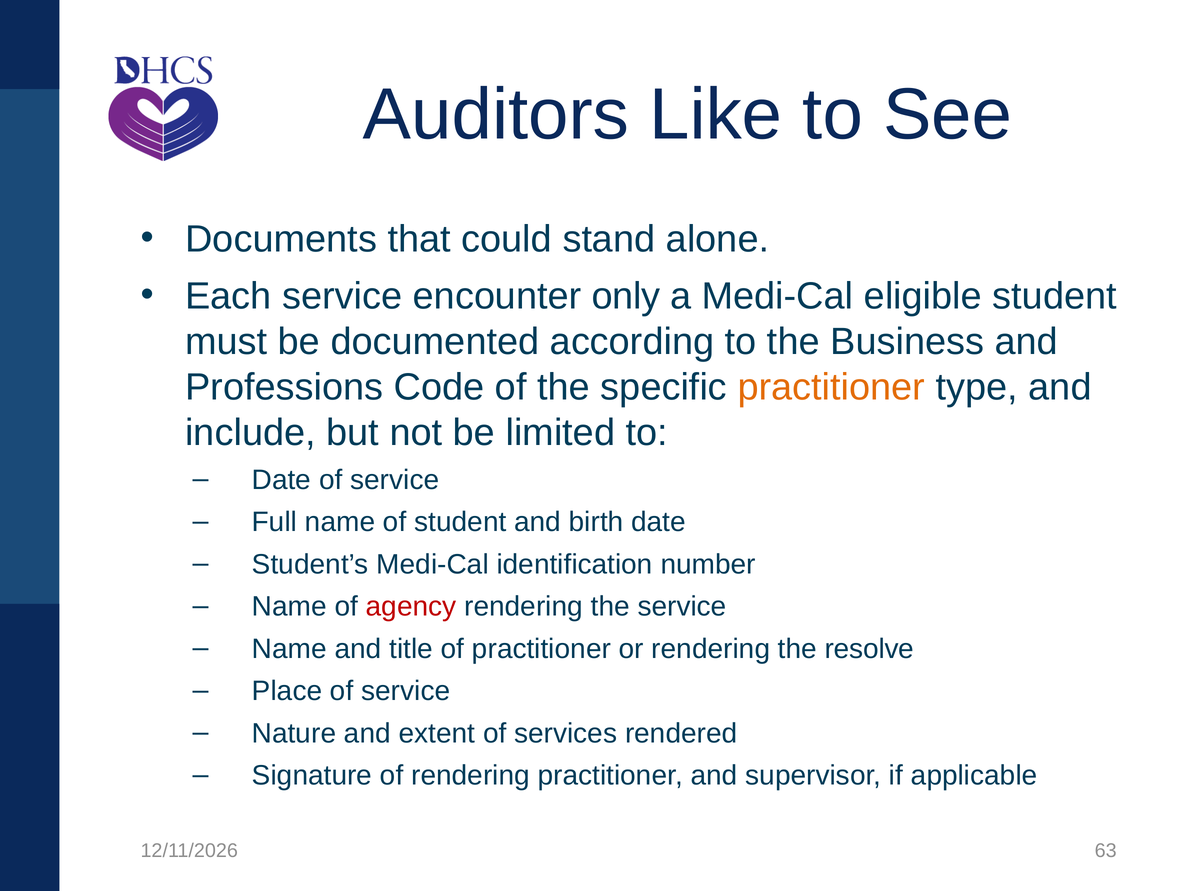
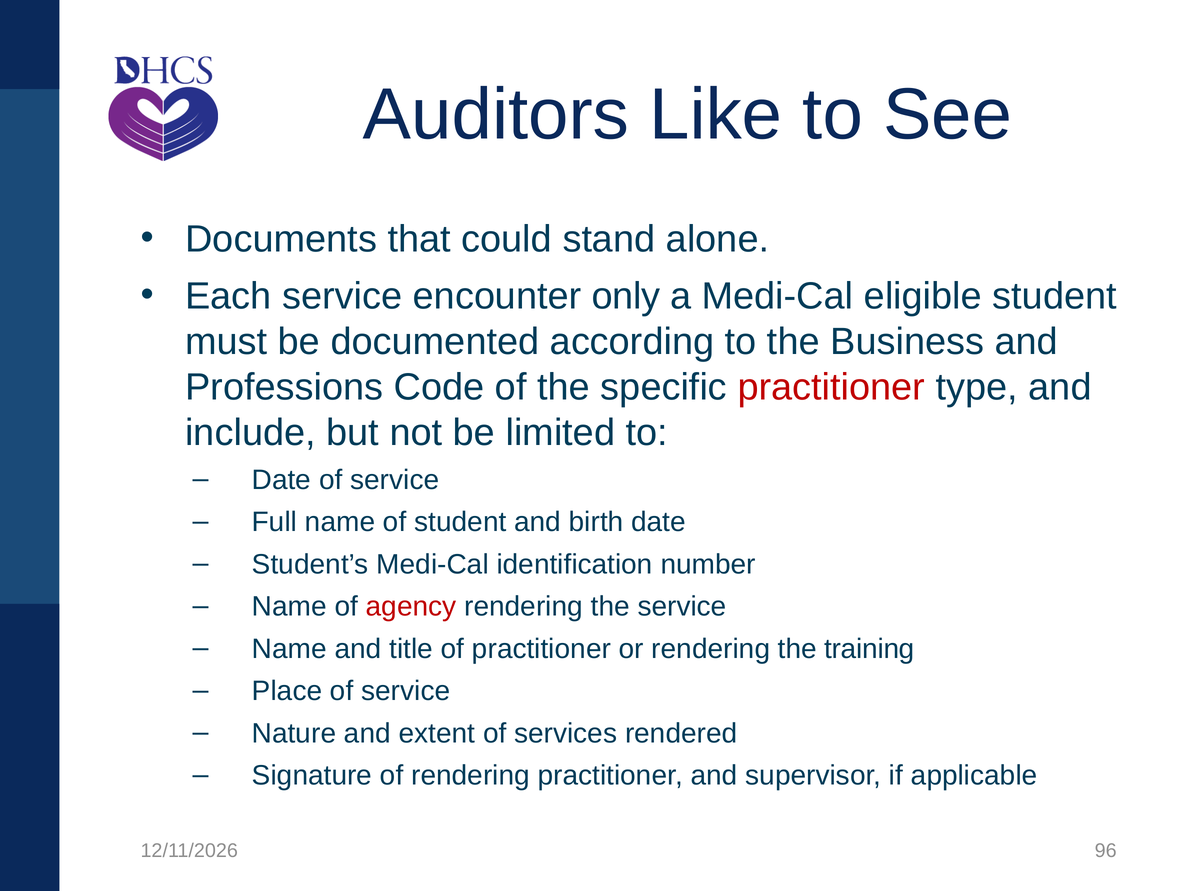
practitioner colour: orange -> red (831, 387)
resolve: resolve -> training (869, 649)
63: 63 -> 96 (1106, 851)
